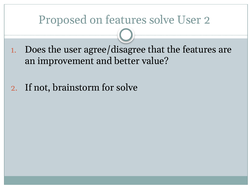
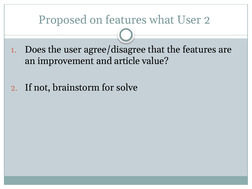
features solve: solve -> what (162, 20)
better: better -> article (127, 61)
